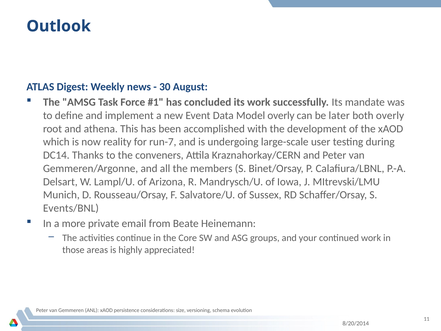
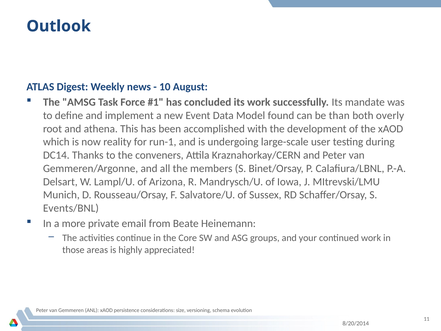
30: 30 -> 10 (165, 87)
Model overly: overly -> found (281, 115)
later: later -> than (339, 115)
run-7: run-7 -> run-1 (163, 142)
